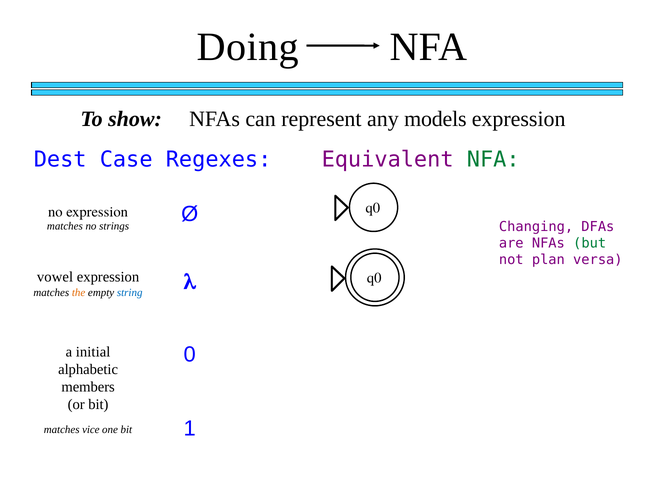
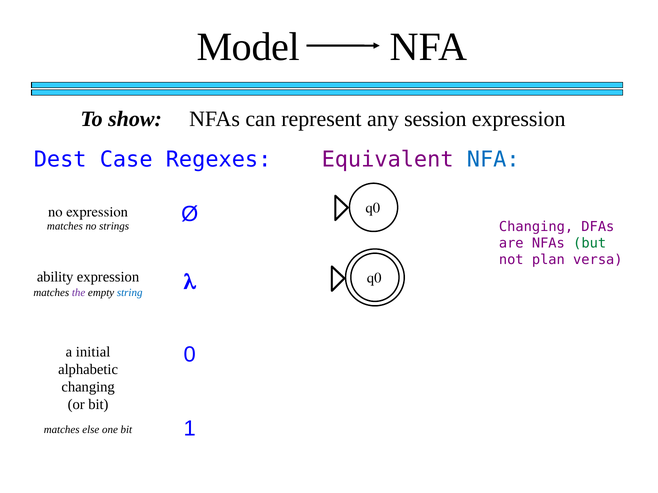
Doing: Doing -> Model (248, 47)
models: models -> session (435, 119)
NFA colour: green -> blue (493, 159)
vowel: vowel -> ability (55, 277)
the colour: orange -> purple (79, 293)
members: members -> changing (88, 387)
vice: vice -> else (91, 430)
